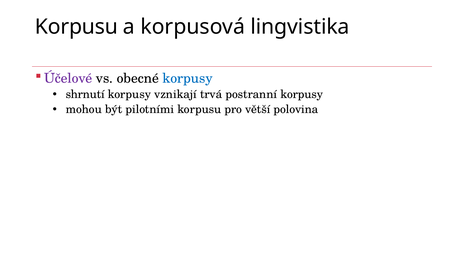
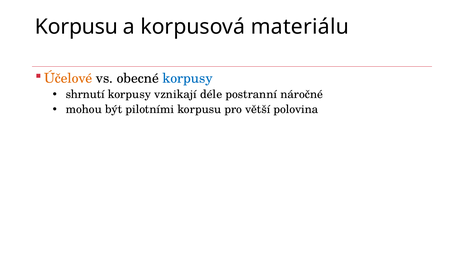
lingvistika: lingvistika -> materiálu (300, 27)
Účelové colour: purple -> orange (68, 78)
trvá: trvá -> déle (211, 94)
postranní korpusy: korpusy -> náročné (302, 94)
